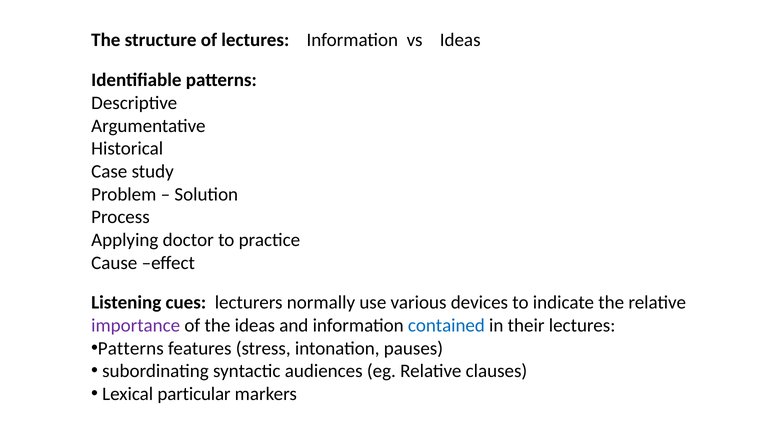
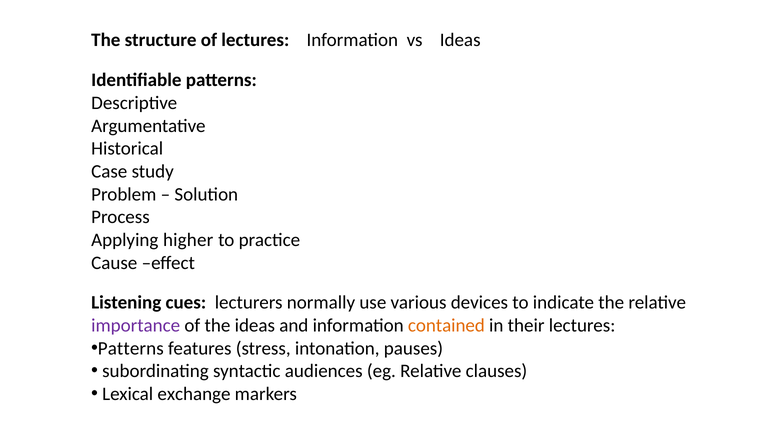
doctor: doctor -> higher (188, 240)
contained colour: blue -> orange (446, 326)
particular: particular -> exchange (194, 394)
